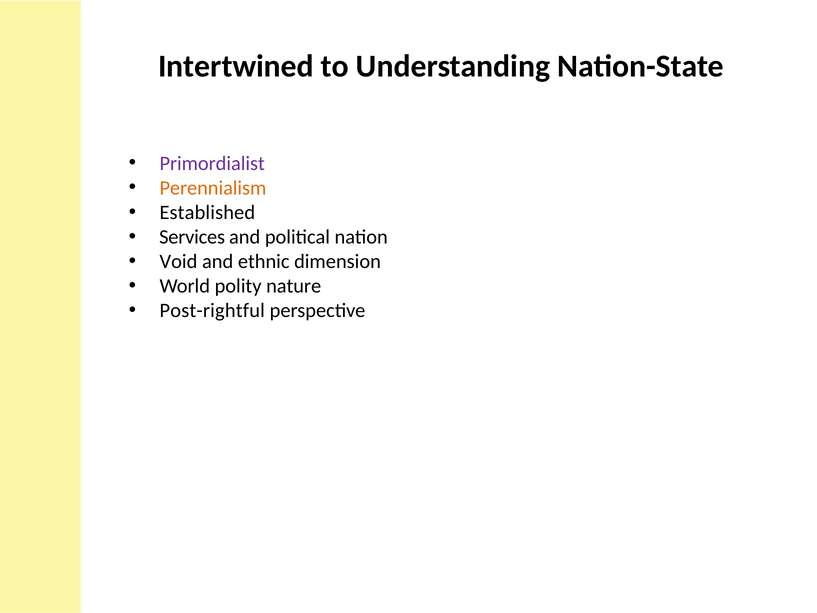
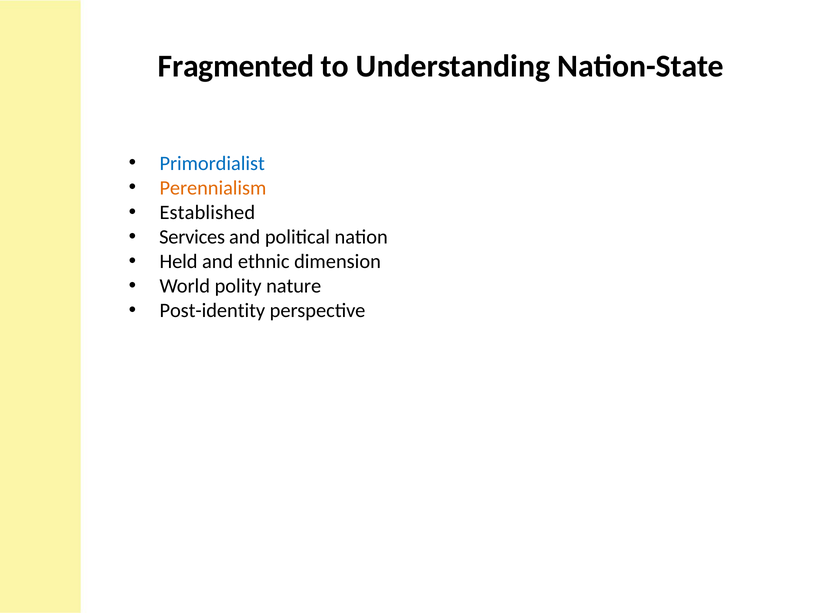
Intertwined: Intertwined -> Fragmented (236, 66)
Primordialist colour: purple -> blue (212, 163)
Void: Void -> Held (179, 261)
Post-rightful: Post-rightful -> Post-identity (212, 310)
